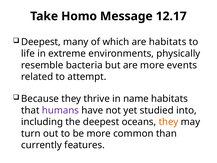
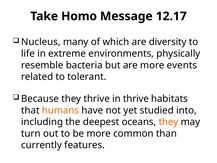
Deepest: Deepest -> Nucleus (41, 42)
are habitats: habitats -> diversity (168, 42)
attempt: attempt -> tolerant (87, 77)
in name: name -> thrive (136, 99)
humans colour: purple -> orange (60, 110)
